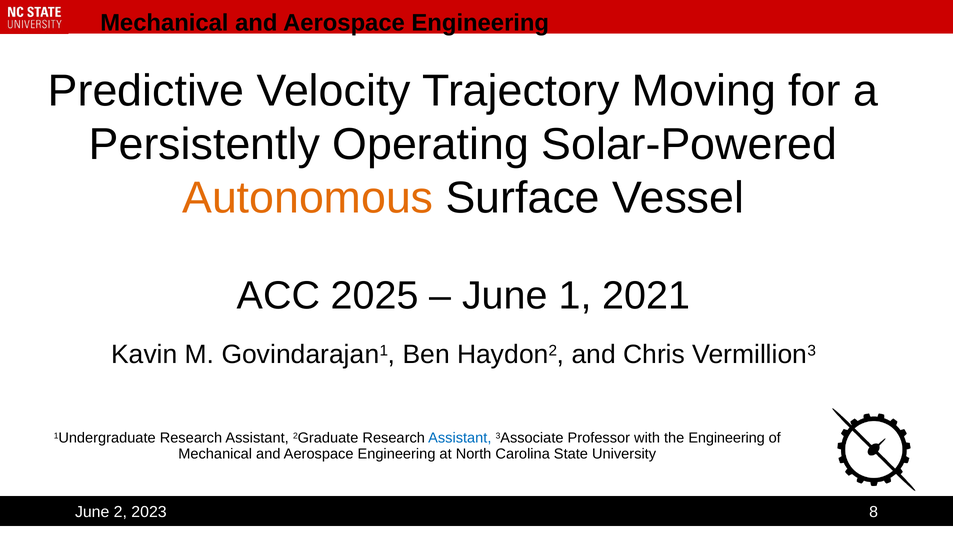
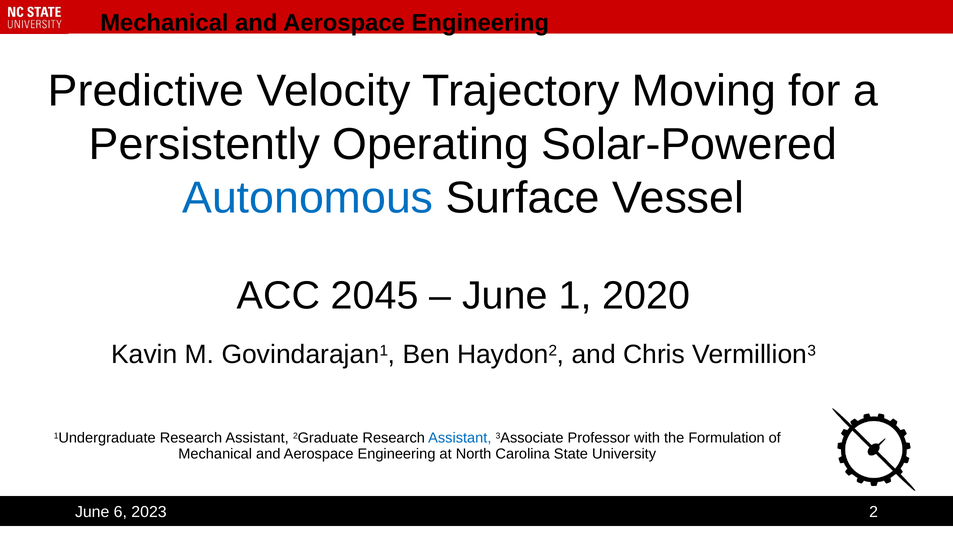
Autonomous colour: orange -> blue (308, 198)
2025: 2025 -> 2045 (375, 296)
2021: 2021 -> 2020 (646, 296)
the Engineering: Engineering -> Formulation (727, 438)
2: 2 -> 6 (120, 512)
8: 8 -> 2 (874, 512)
